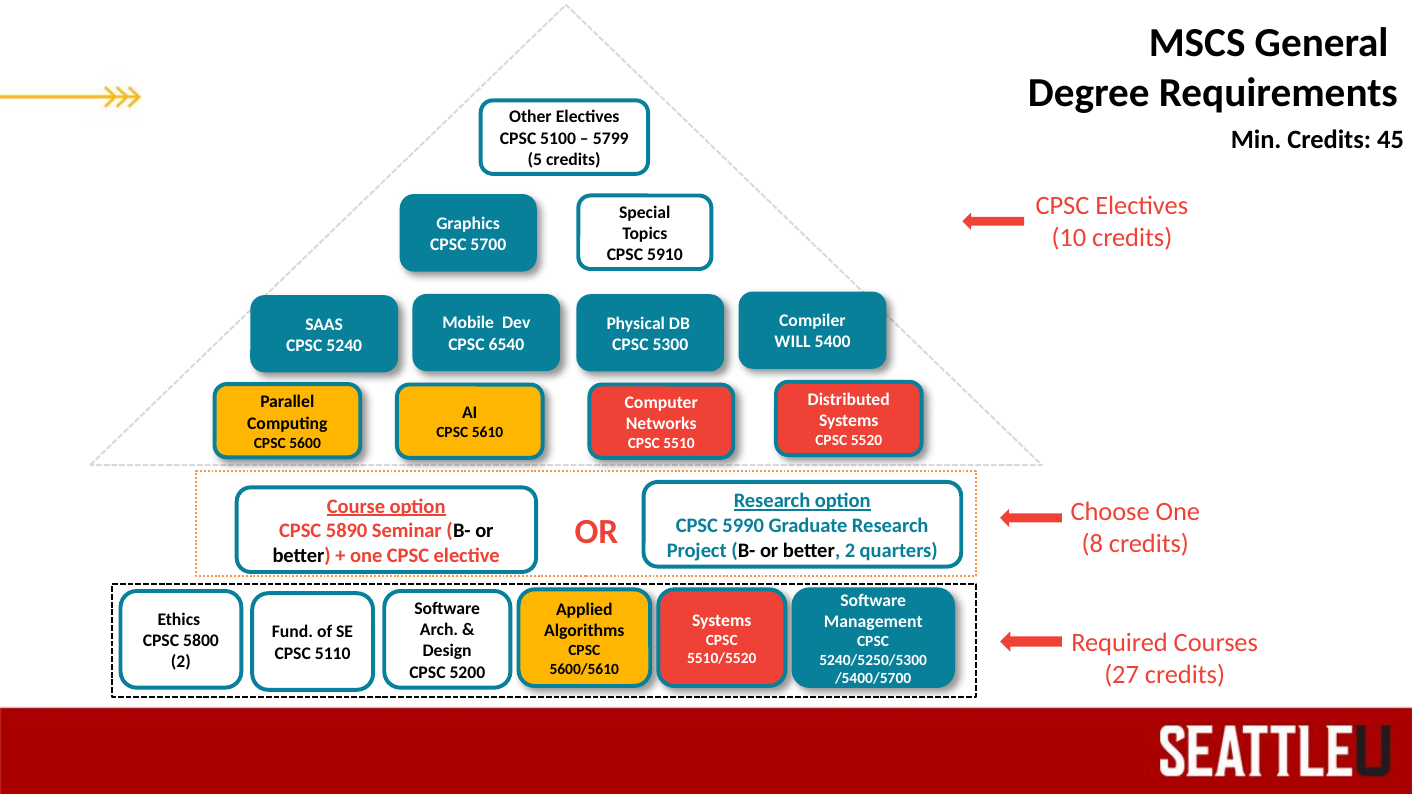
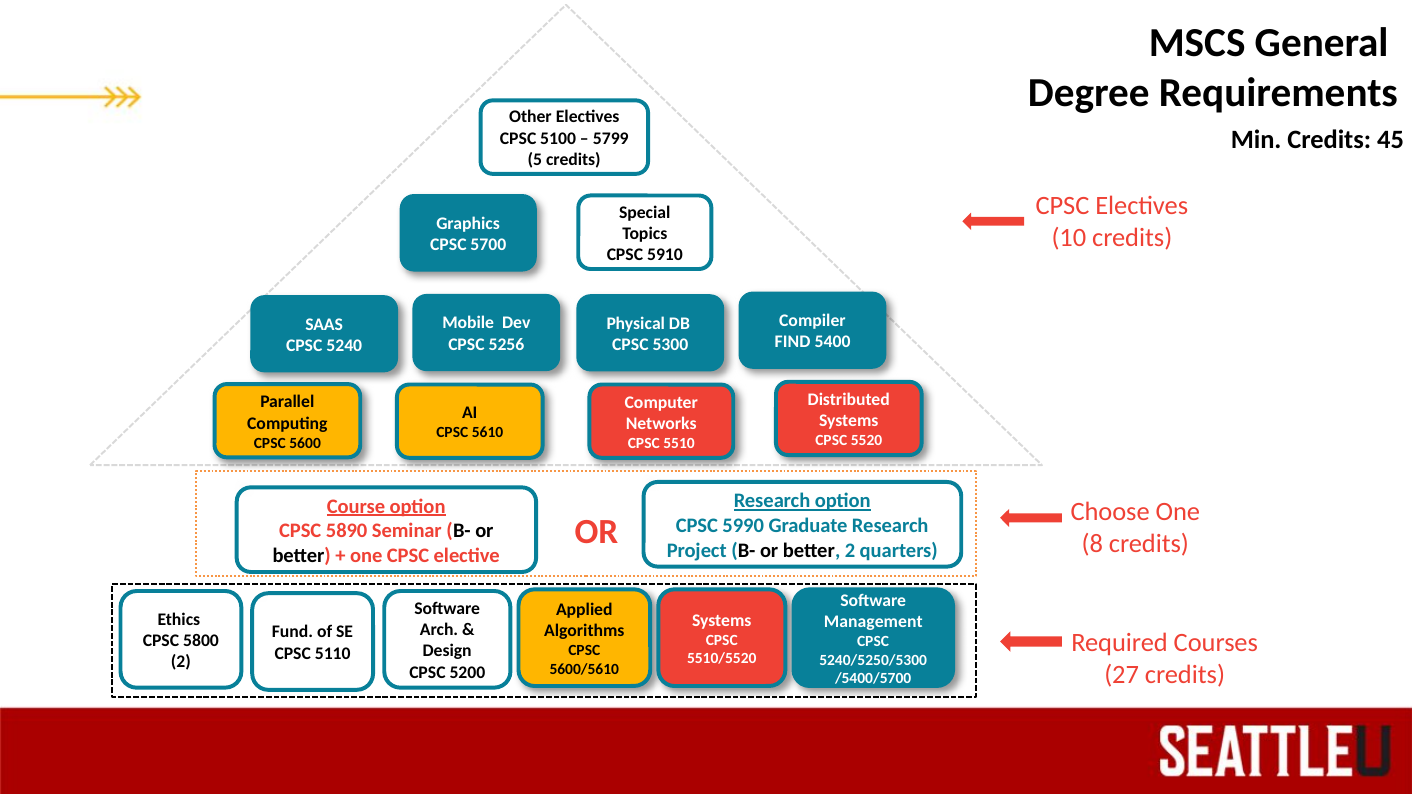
WILL: WILL -> FIND (793, 342)
6540: 6540 -> 5256 (506, 344)
